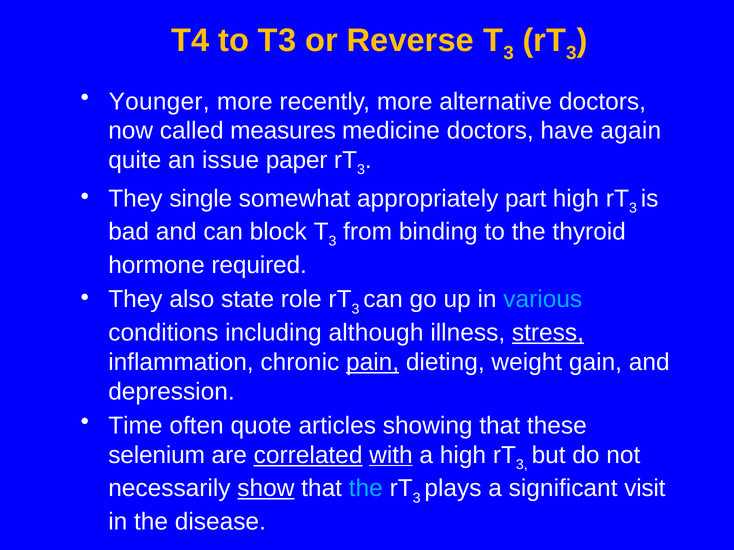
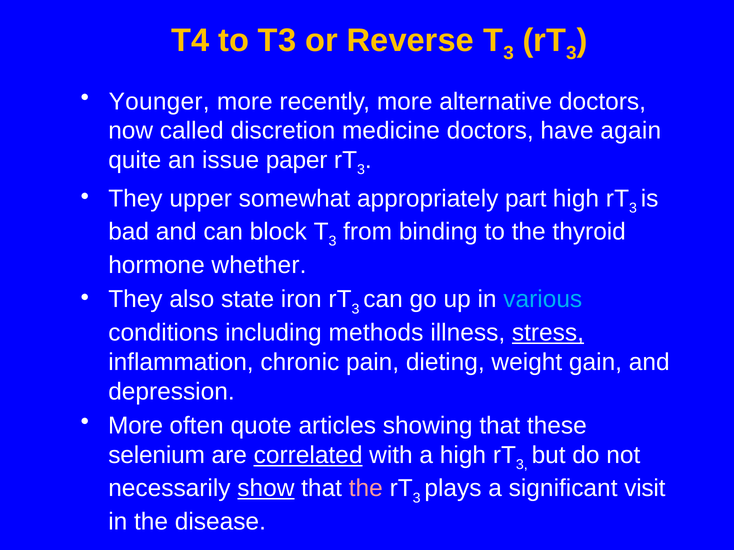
measures: measures -> discretion (283, 131)
single: single -> upper (201, 199)
required: required -> whether (259, 265)
role: role -> iron (301, 300)
although: although -> methods (376, 333)
pain underline: present -> none (373, 362)
Time: Time -> More (136, 426)
with underline: present -> none (391, 455)
the colour: light blue -> pink (366, 489)
